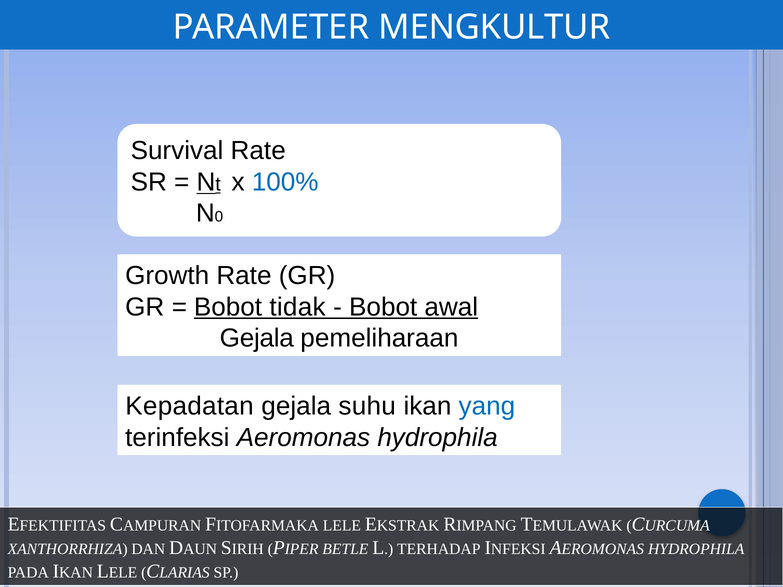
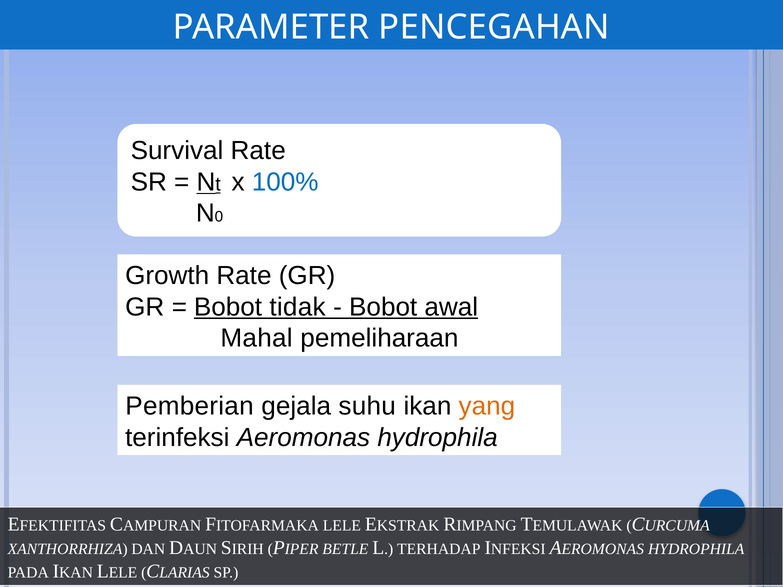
MENGKULTUR: MENGKULTUR -> PENCEGAHAN (494, 27)
Gejala: Gejala -> Mahal (257, 338)
Kepadatan: Kepadatan -> Pemberian (190, 406)
yang colour: blue -> orange (487, 406)
